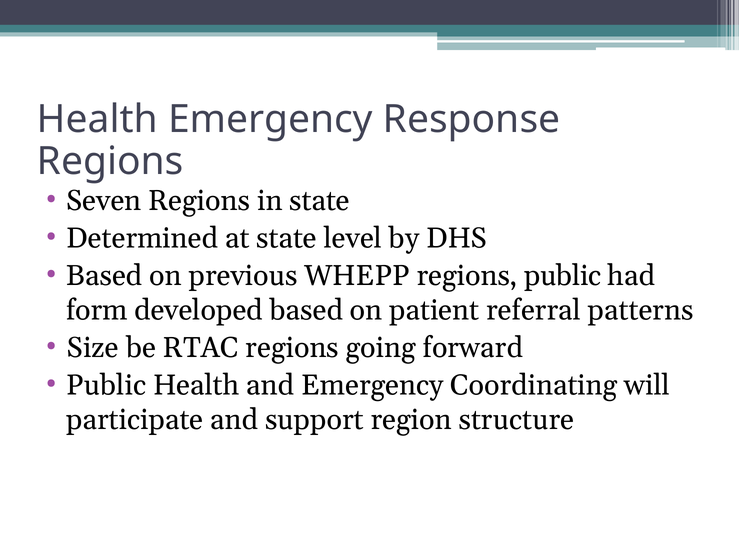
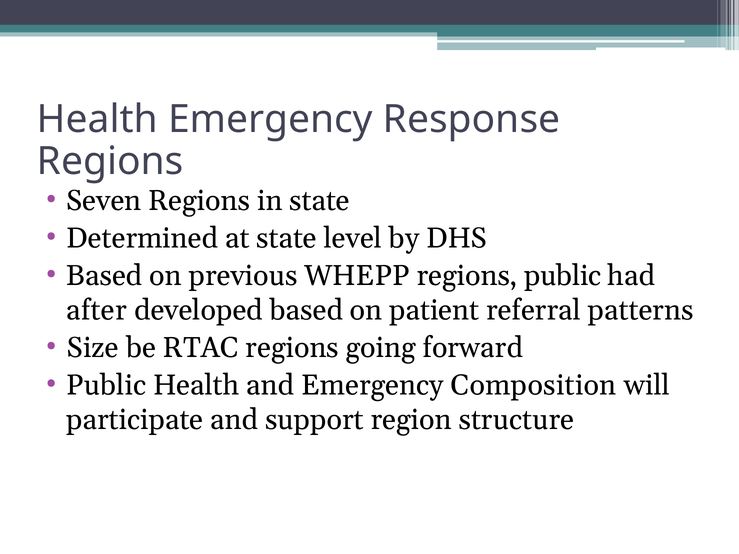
form: form -> after (97, 310)
Coordinating: Coordinating -> Composition (534, 385)
